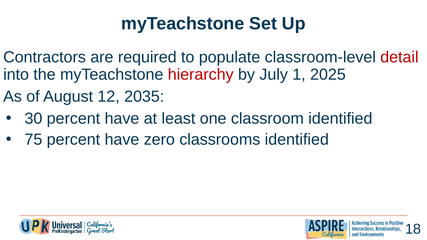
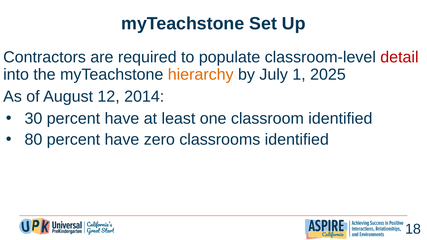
hierarchy colour: red -> orange (201, 75)
2035: 2035 -> 2014 (144, 97)
75: 75 -> 80 (33, 140)
